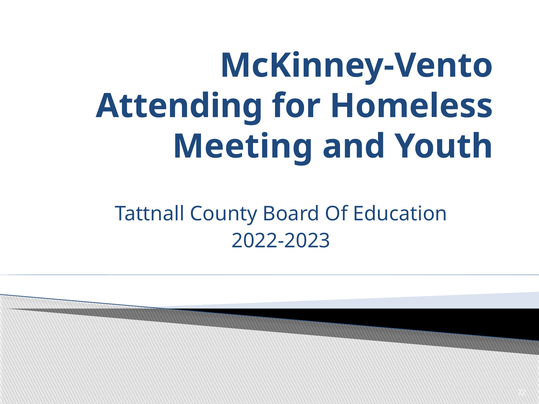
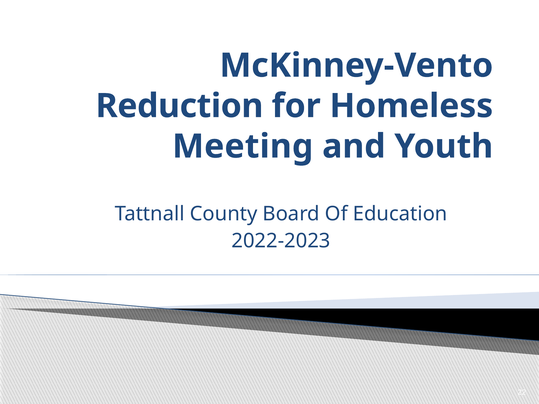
Attending: Attending -> Reduction (179, 106)
